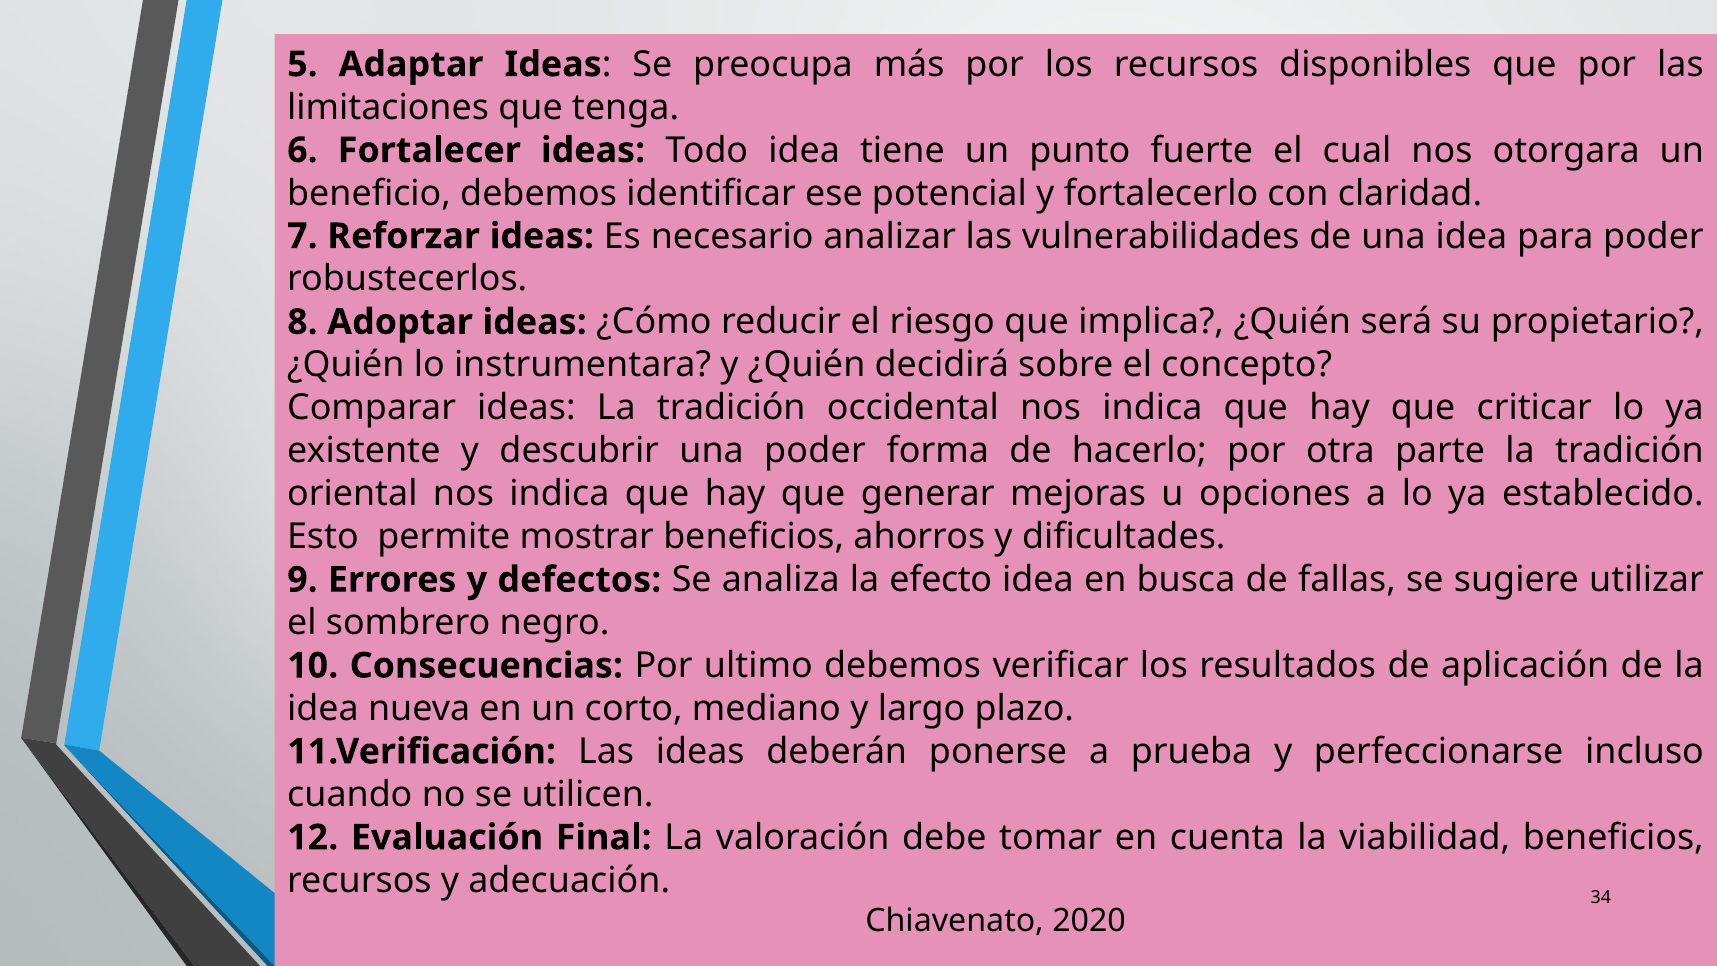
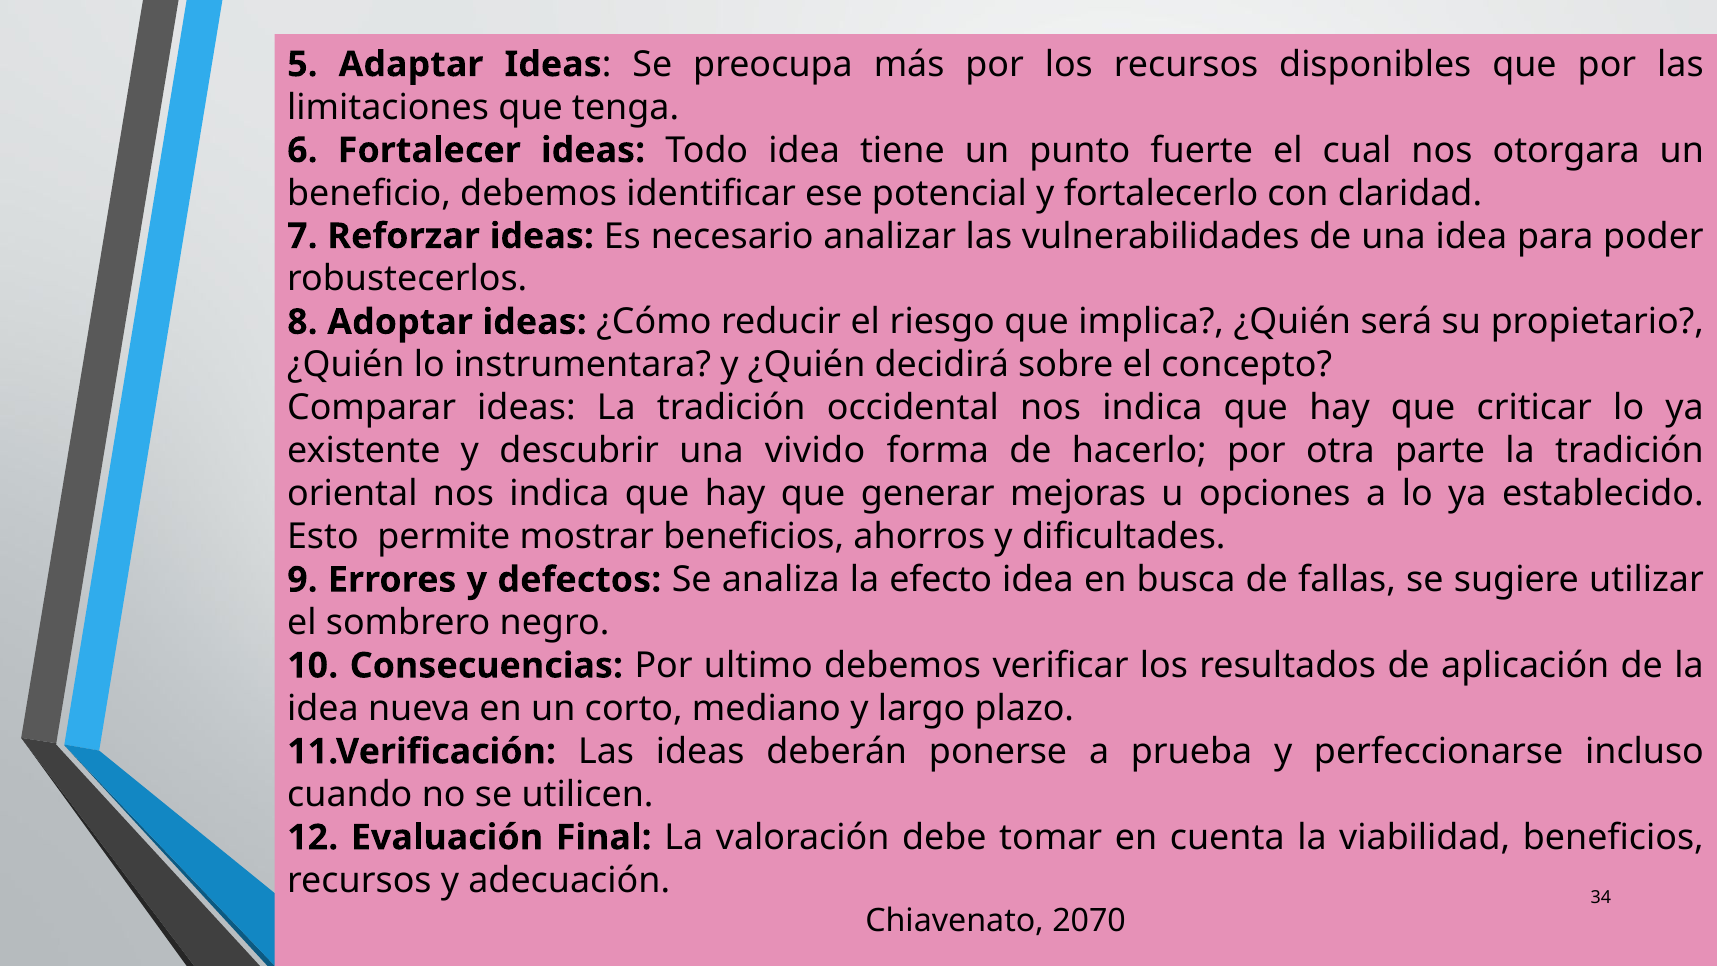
una poder: poder -> vivido (815, 451)
2020: 2020 -> 2070 (1089, 921)
